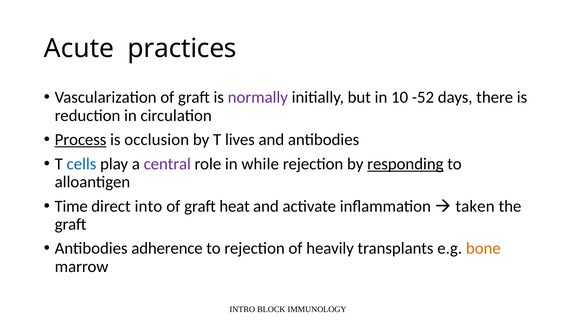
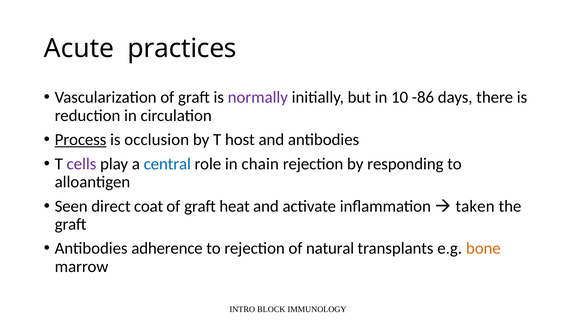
-52: -52 -> -86 (423, 97)
lives: lives -> host (240, 140)
cells colour: blue -> purple (82, 164)
central colour: purple -> blue (167, 164)
while: while -> chain (260, 164)
responding underline: present -> none (405, 164)
Time: Time -> Seen (71, 206)
into: into -> coat (149, 206)
heavily: heavily -> natural (330, 248)
